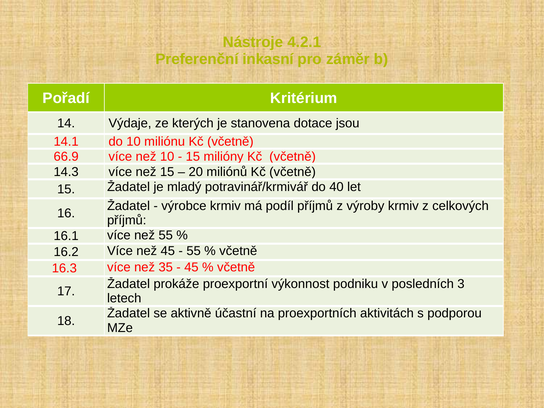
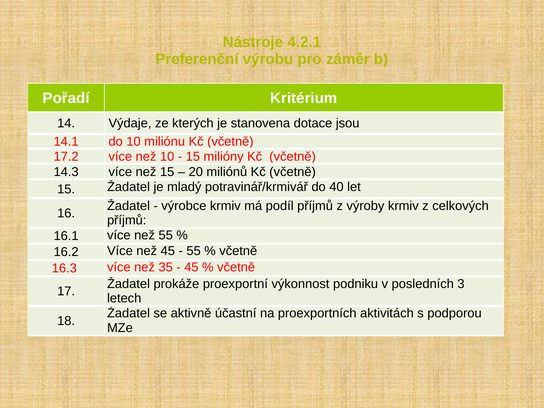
inkasní: inkasní -> výrobu (268, 59)
66.9: 66.9 -> 17.2 (66, 156)
